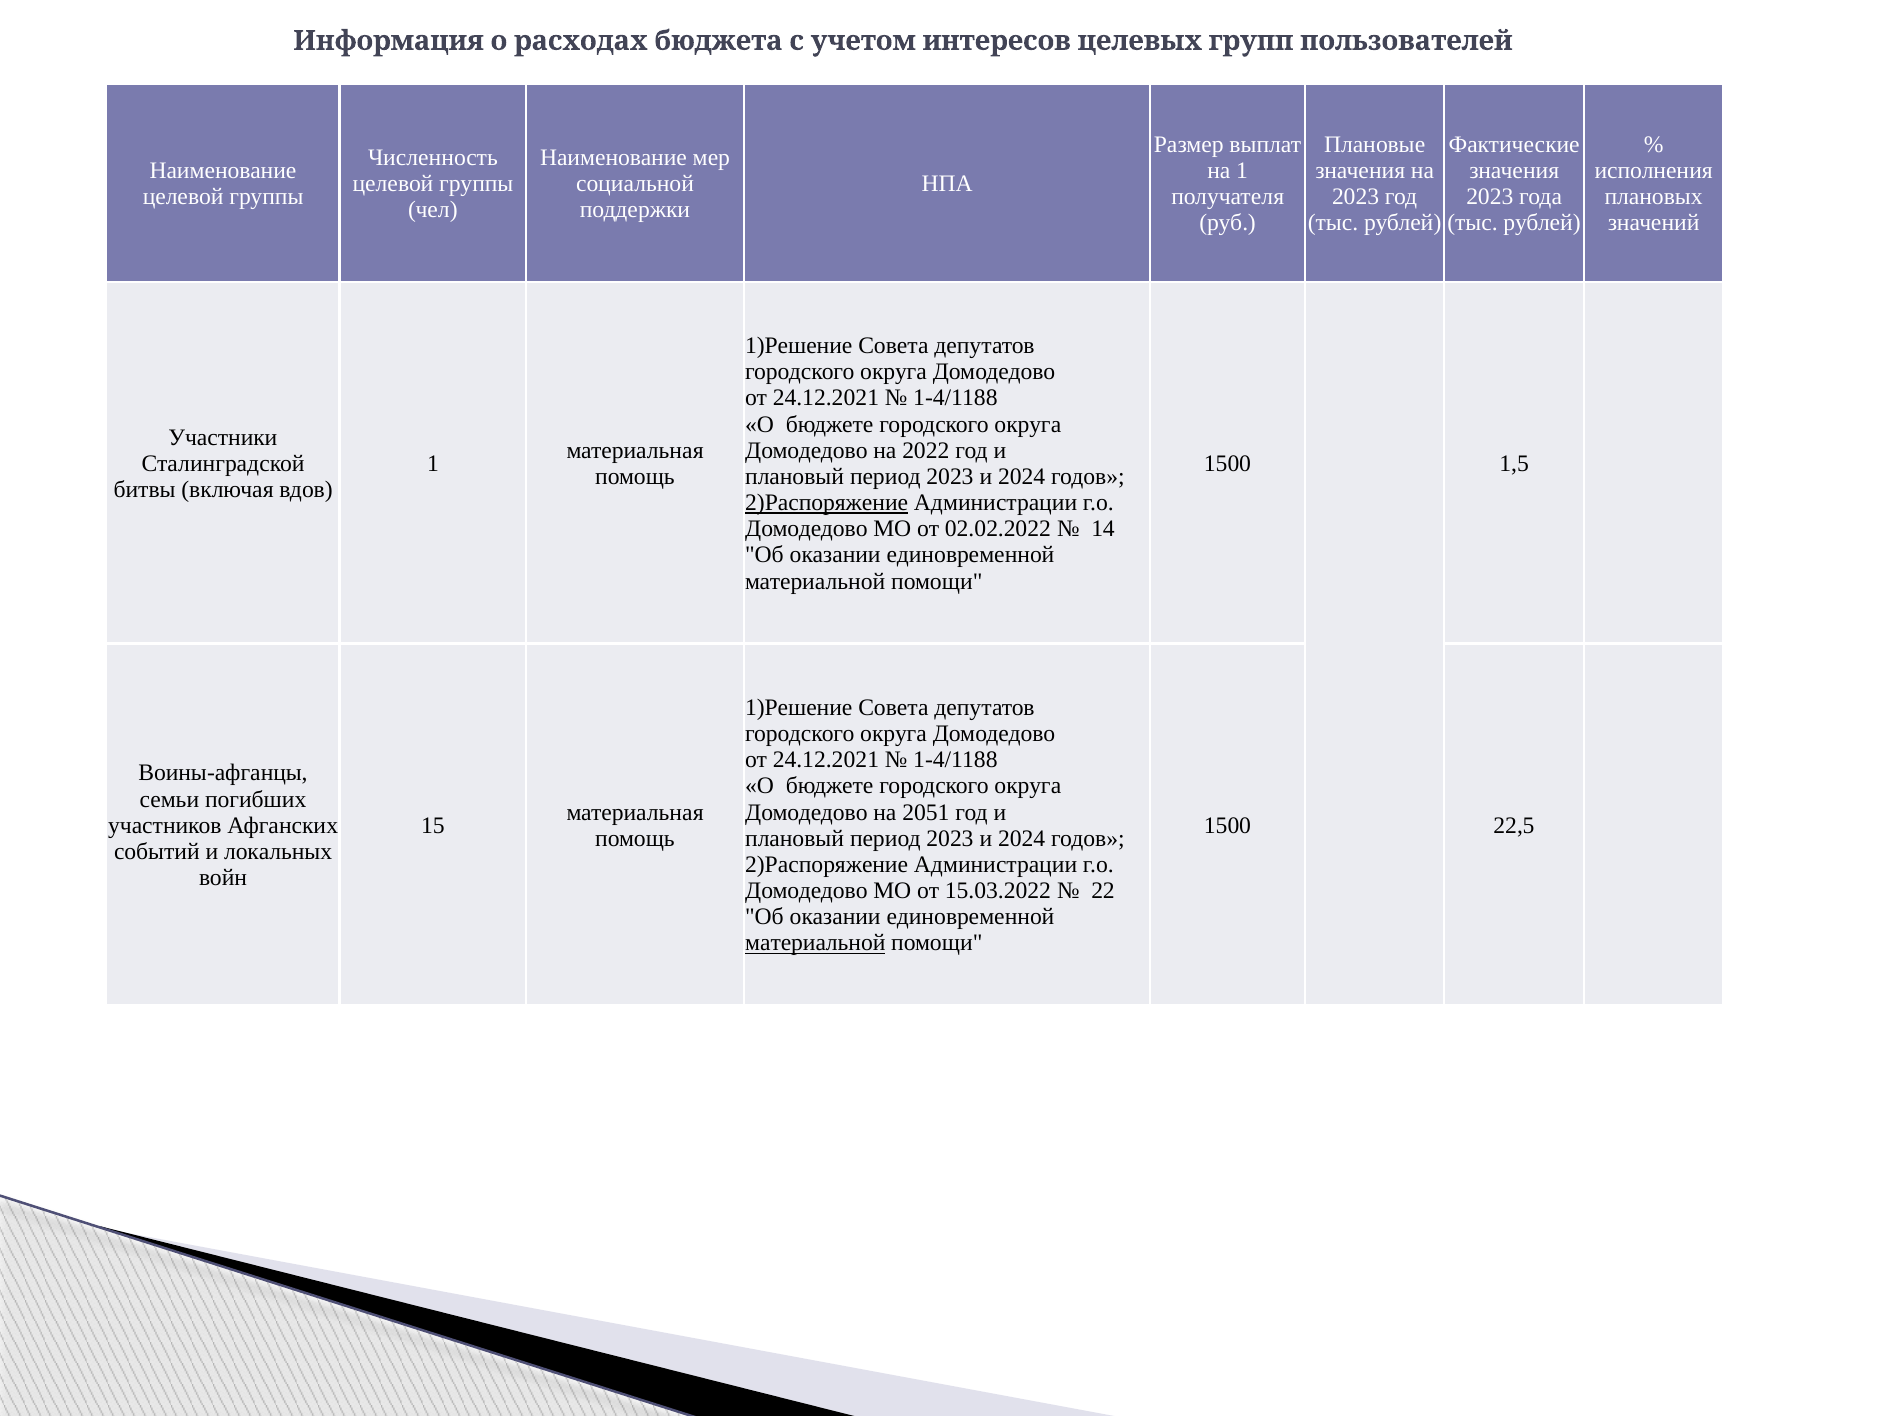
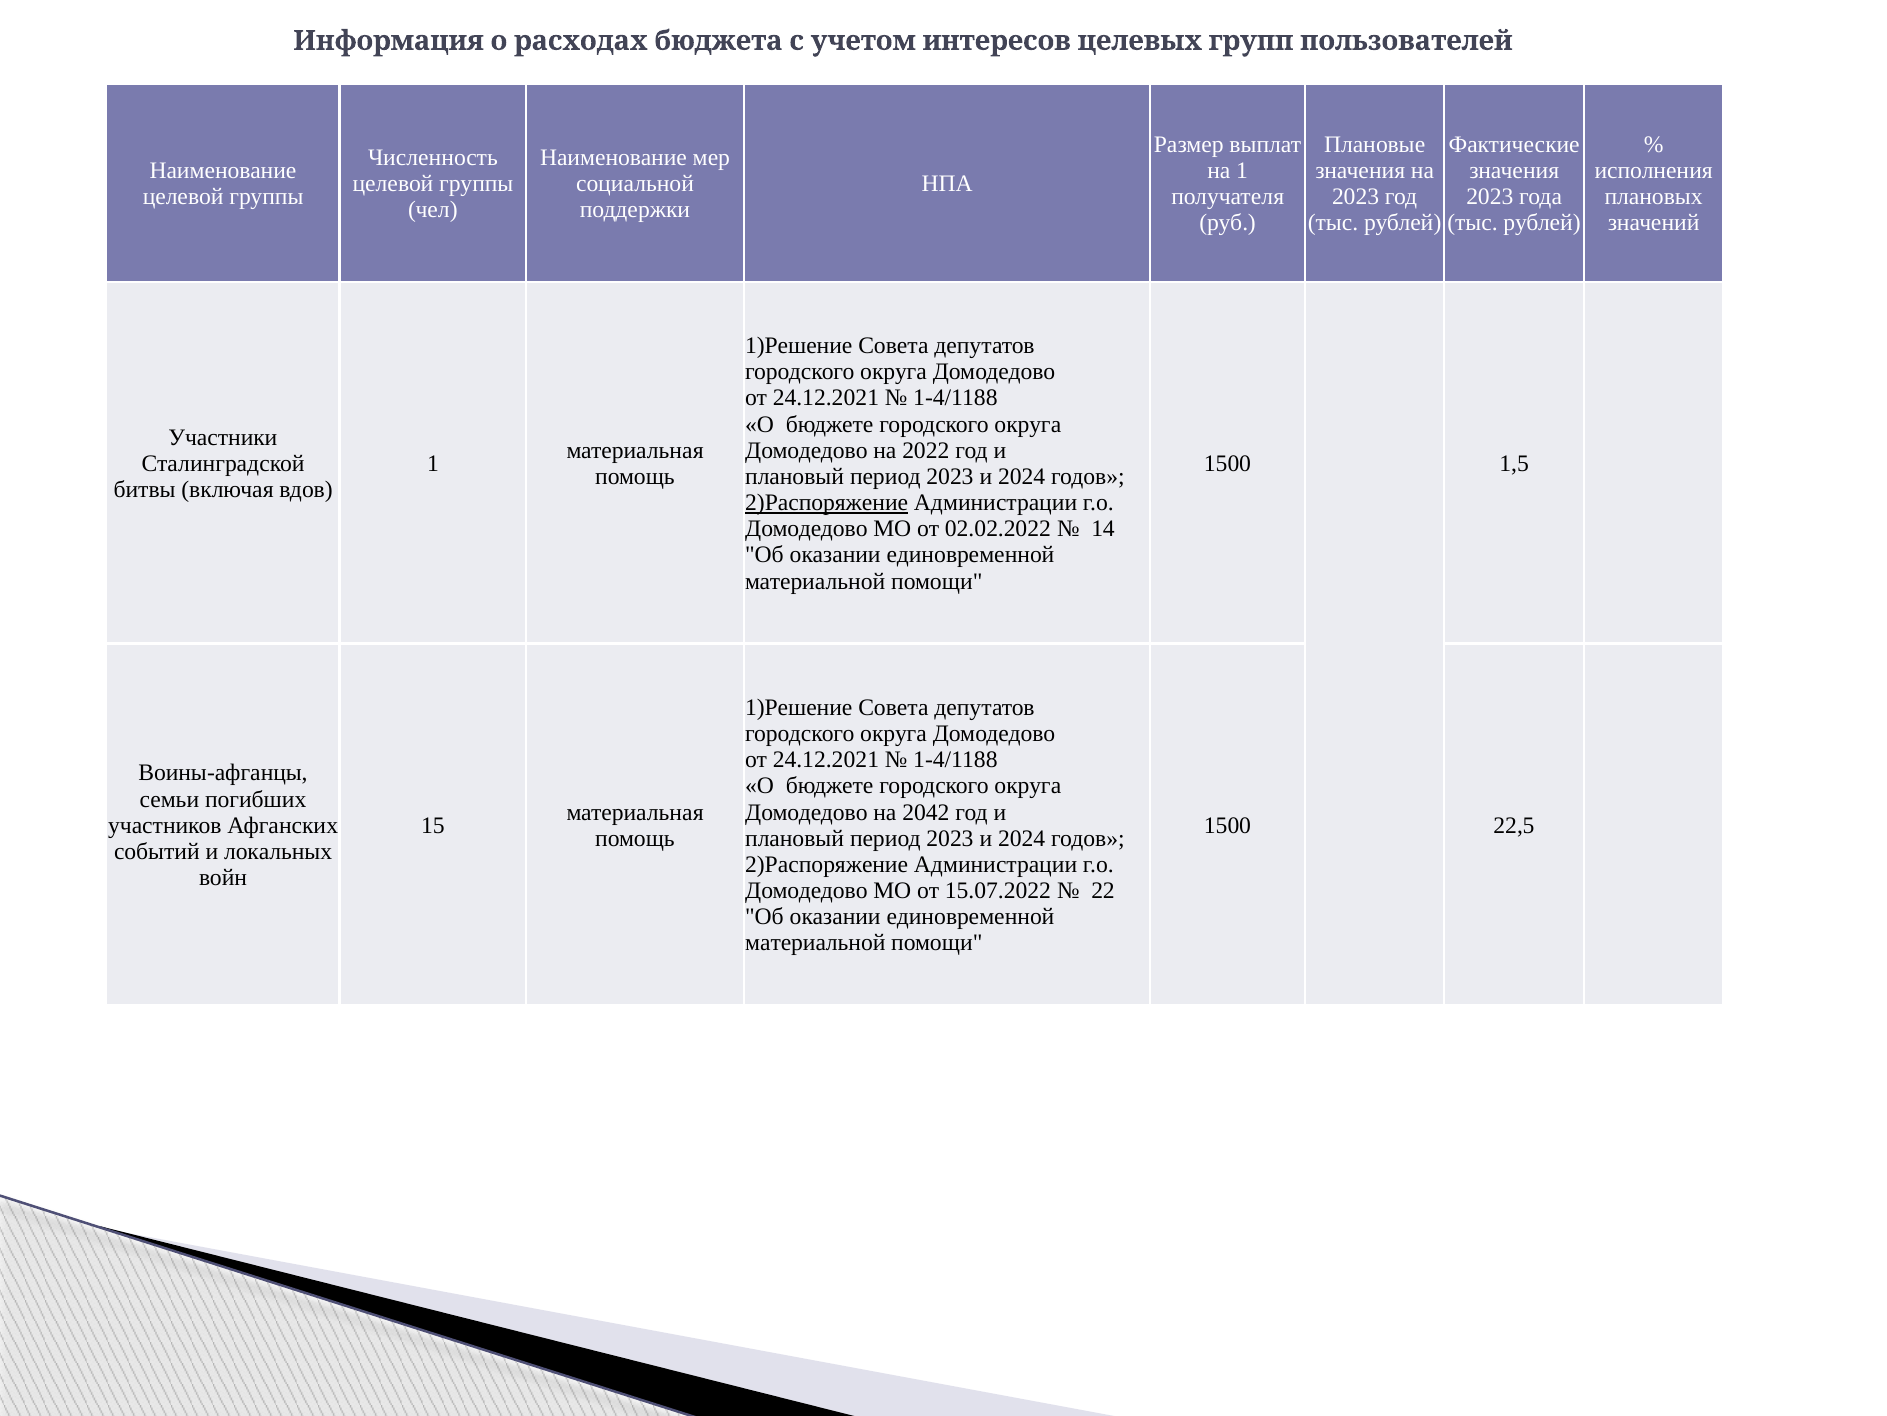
2051: 2051 -> 2042 (926, 812)
15.03.2022: 15.03.2022 -> 15.07.2022 (998, 890)
материальной underline: present -> none (815, 943)
